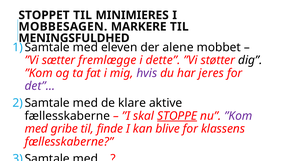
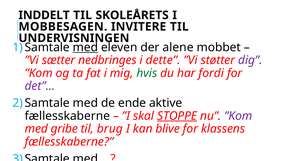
STOPPET: STOPPET -> INDDELT (44, 15)
MINIMIERES: MINIMIERES -> SKOLEÅRETS (132, 15)
MARKERE: MARKERE -> INVITERE (139, 27)
MENINGSFULDHED: MENINGSFULDHED -> UNDERVISNINGEN (74, 38)
med underline: none -> present (85, 47)
fremlægge: fremlægge -> nedbringes (107, 60)
dig colour: black -> purple (250, 60)
hvis colour: purple -> green (147, 73)
jeres: jeres -> fordi (211, 73)
klare: klare -> ende (132, 103)
finde: finde -> brug (110, 129)
